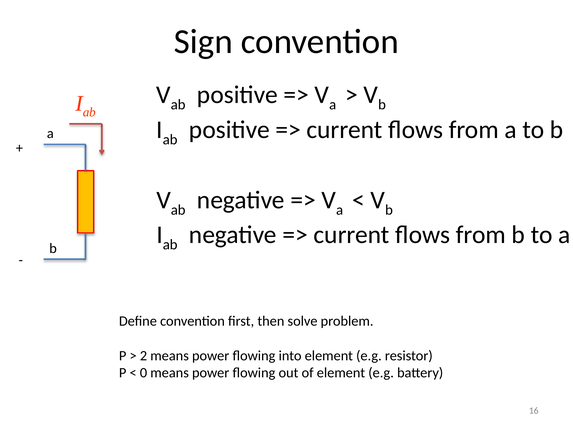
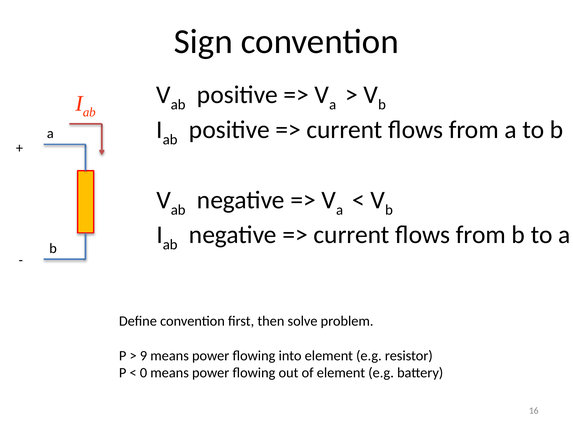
2: 2 -> 9 (144, 355)
